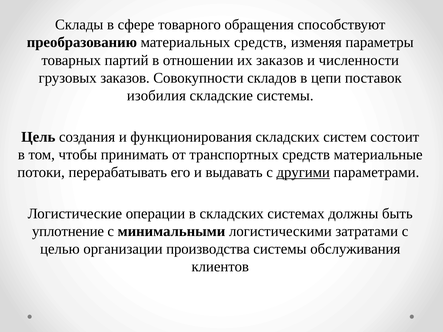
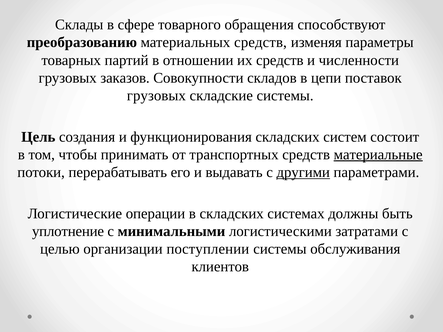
их заказов: заказов -> средств (280, 60)
изобилия: изобилия -> грузовых (156, 96)
материальные underline: none -> present (378, 155)
производства: производства -> поступлении (208, 249)
